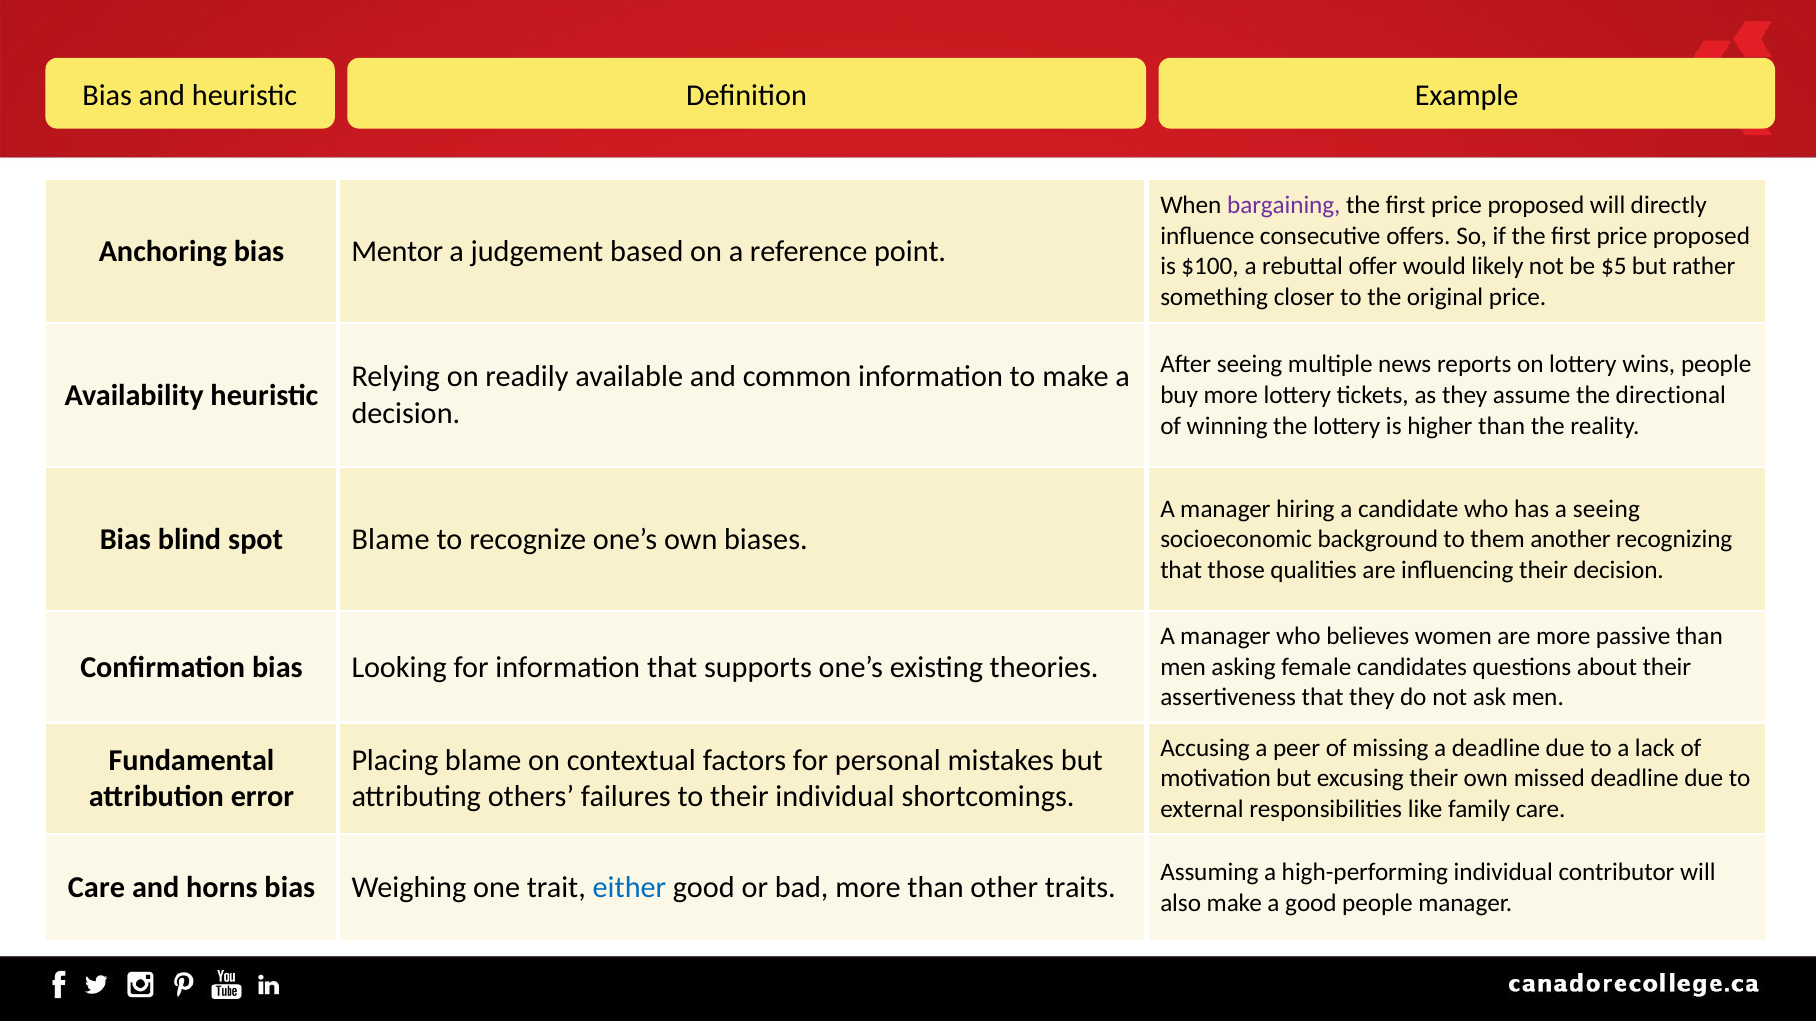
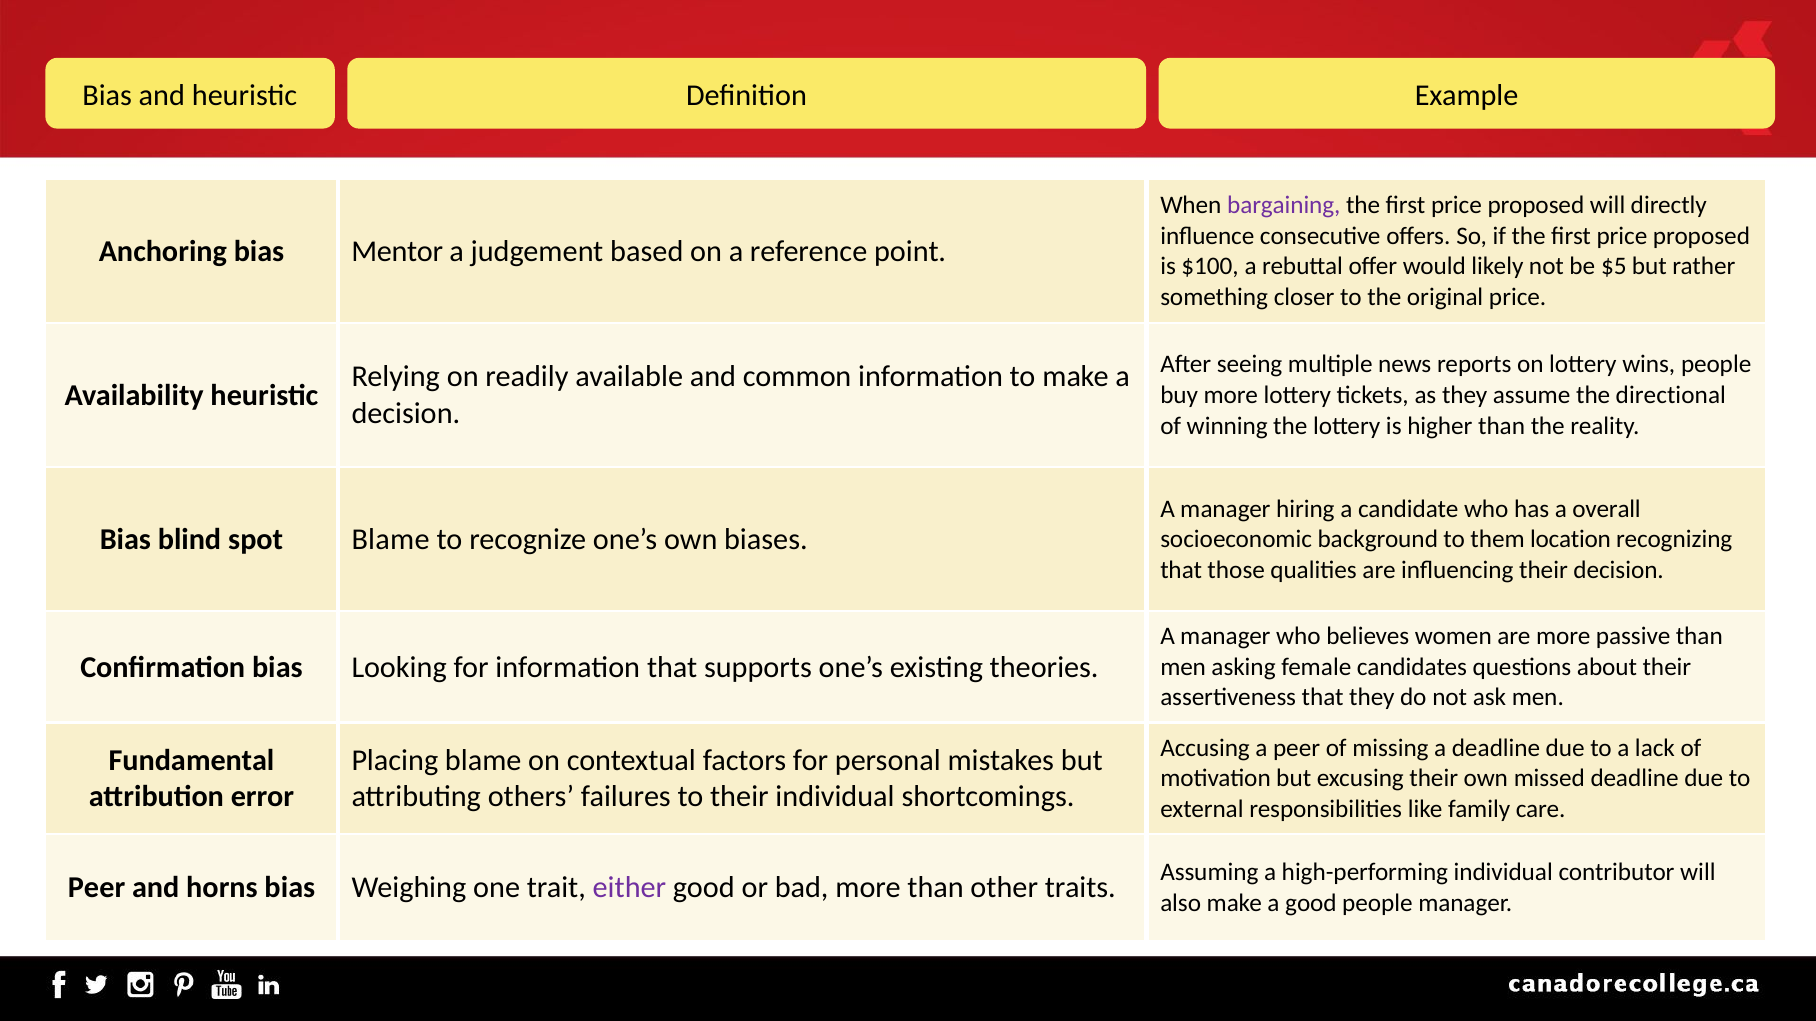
a seeing: seeing -> overall (1607, 509)
another: another -> location (1571, 540)
Care: Care -> Peer (97, 888)
either colour: blue -> purple (629, 888)
